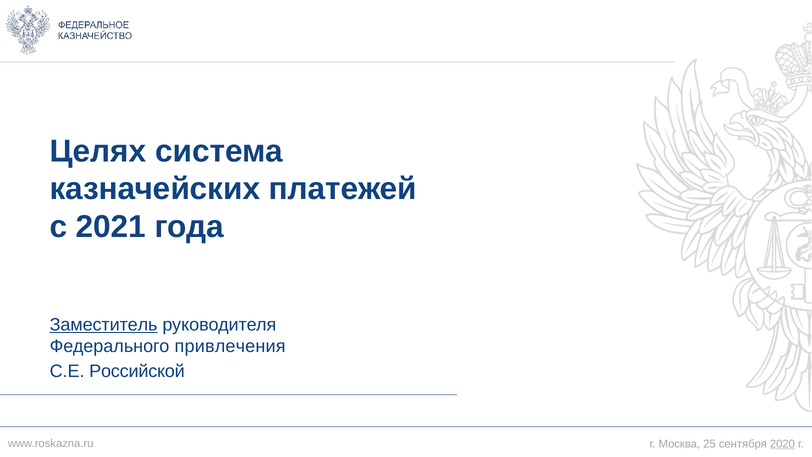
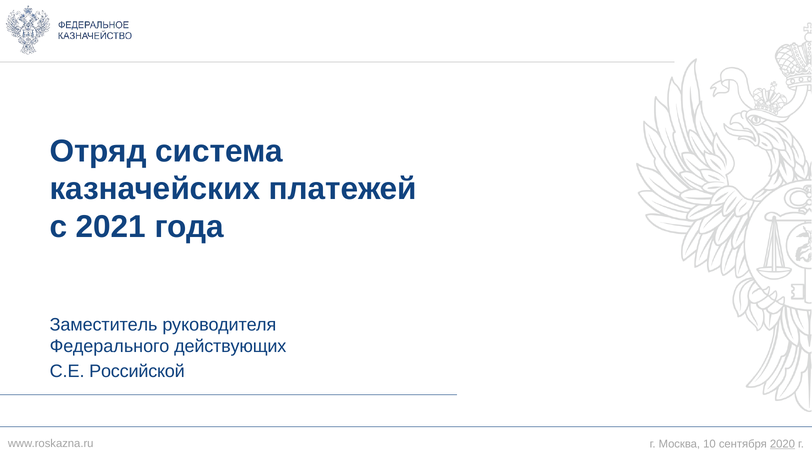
Целях: Целях -> Отряд (98, 151)
Заместитель underline: present -> none (104, 324)
привлечения: привлечения -> действующих (230, 346)
25: 25 -> 10 (709, 444)
